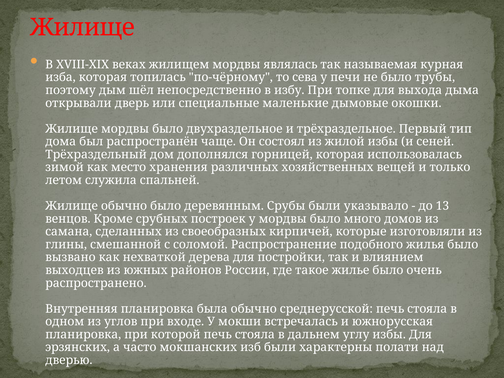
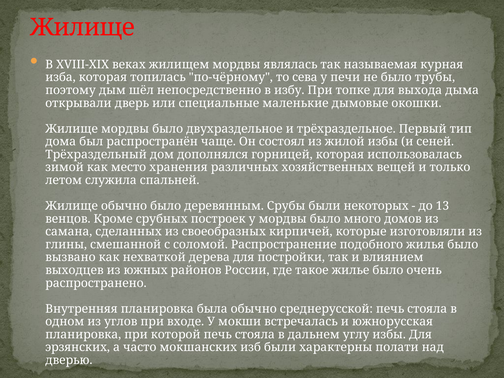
указывало: указывало -> некоторых (376, 206)
